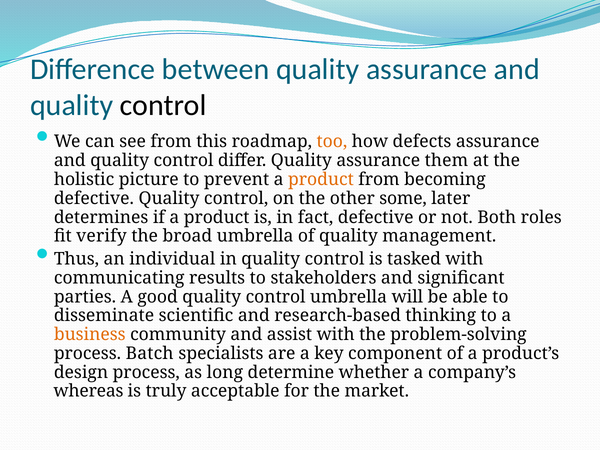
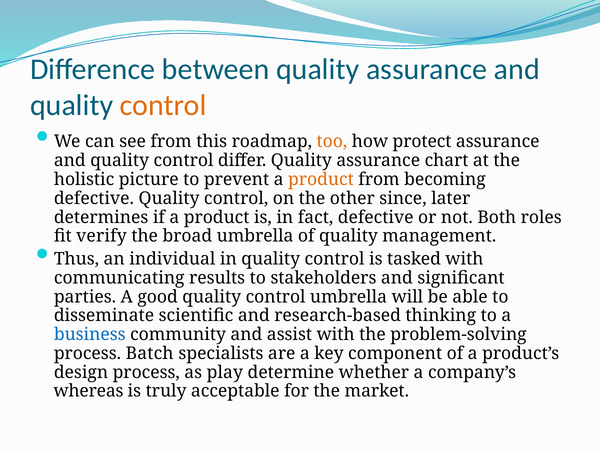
control colour: black -> orange (163, 105)
defects: defects -> protect (422, 142)
them: them -> chart (447, 161)
some: some -> since (403, 198)
business colour: orange -> blue (90, 335)
long: long -> play (225, 372)
